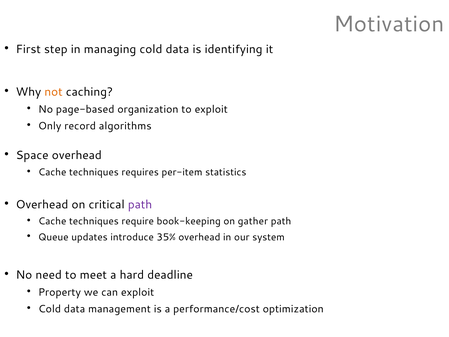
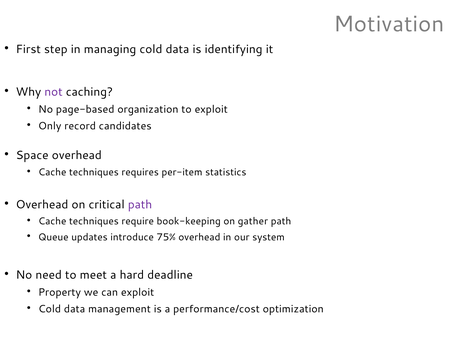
not colour: orange -> purple (54, 92)
algorithms: algorithms -> candidates (125, 126)
35%: 35% -> 75% (166, 237)
